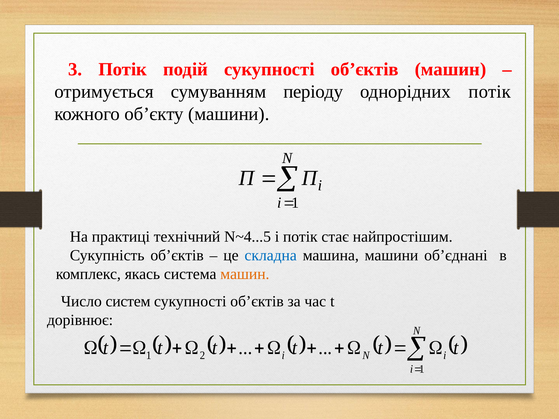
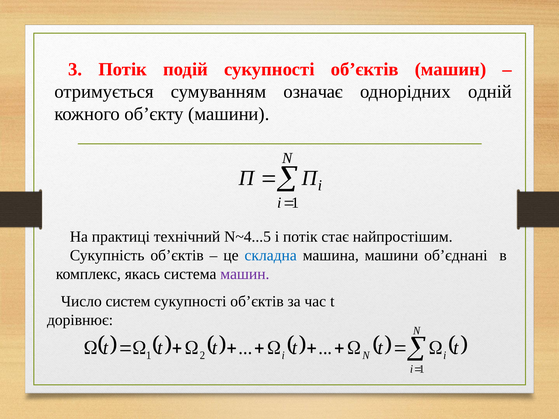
періоду: періоду -> означає (313, 92)
однорідних потік: потік -> одній (490, 92)
машин colour: orange -> purple (245, 274)
